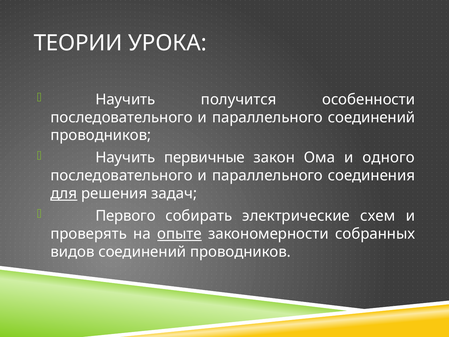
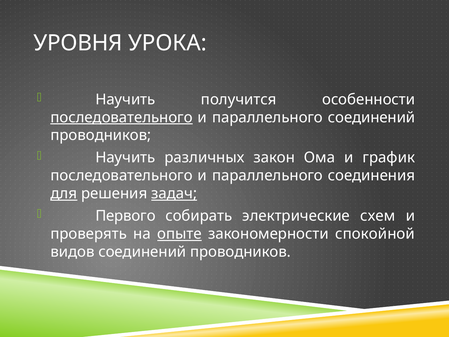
ТЕОРИИ: ТЕОРИИ -> УРОВНЯ (78, 43)
последовательного underline: none -> present (122, 117)
первичные: первичные -> различных (205, 158)
одного: одного -> график (389, 158)
задач underline: none -> present (174, 194)
собранных: собранных -> спокойной (375, 234)
